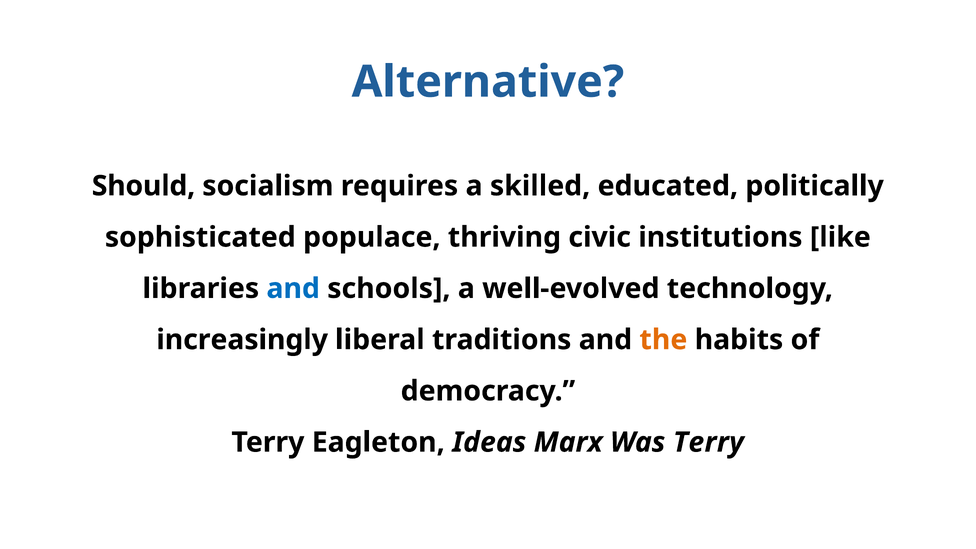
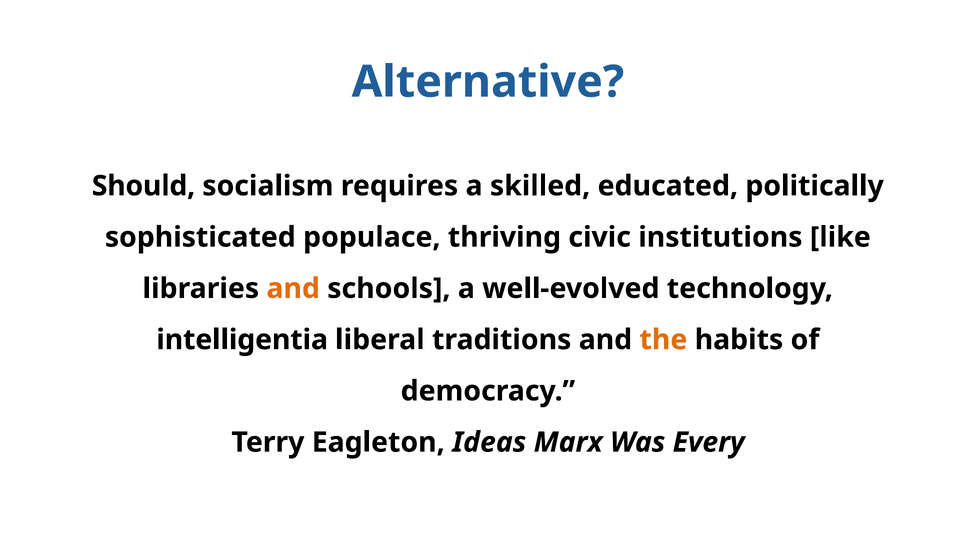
and colour: blue -> orange (293, 289)
increasingly: increasingly -> intelligentia (242, 340)
Was Terry: Terry -> Every (709, 442)
